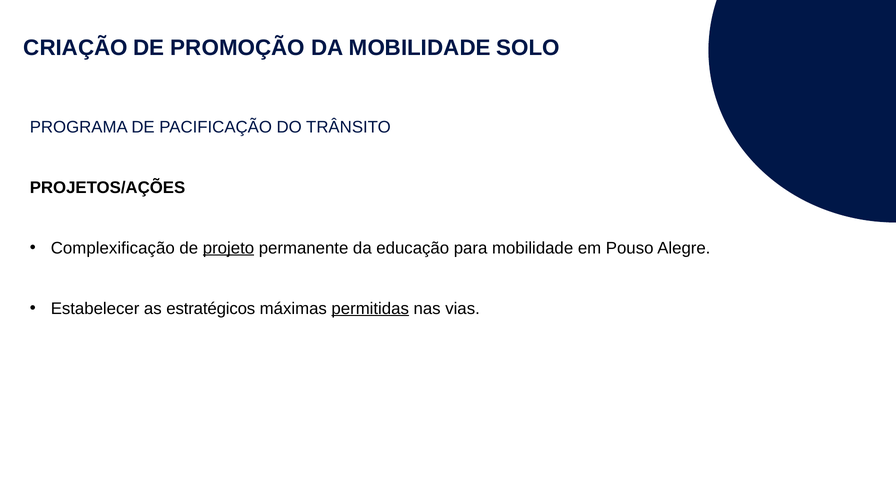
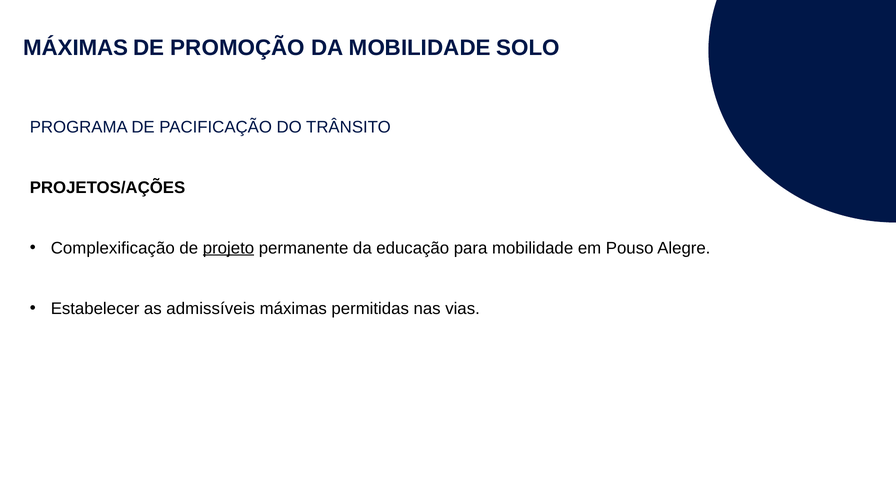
CRIAÇÃO: CRIAÇÃO -> MÁXIMAS (76, 48)
estratégicos: estratégicos -> admissíveis (211, 308)
permitidas underline: present -> none (370, 308)
